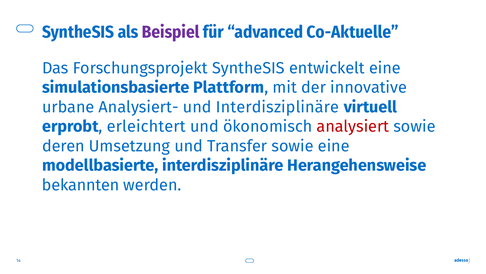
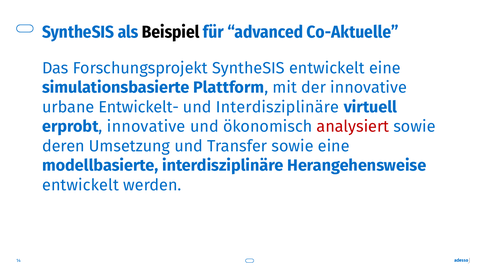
Beispiel colour: purple -> black (171, 32)
Analysiert-: Analysiert- -> Entwickelt- (139, 107)
erprobt erleichtert: erleichtert -> innovative (146, 126)
bekannten: bekannten -> entwickelt (80, 185)
